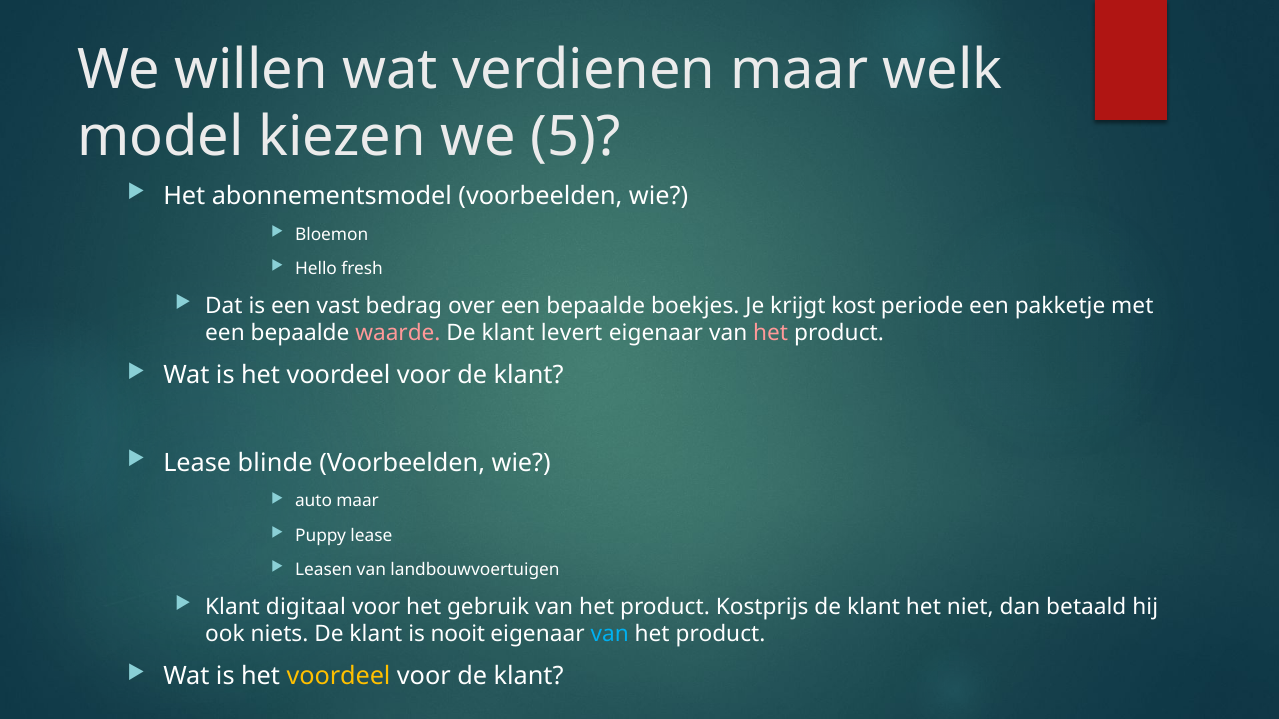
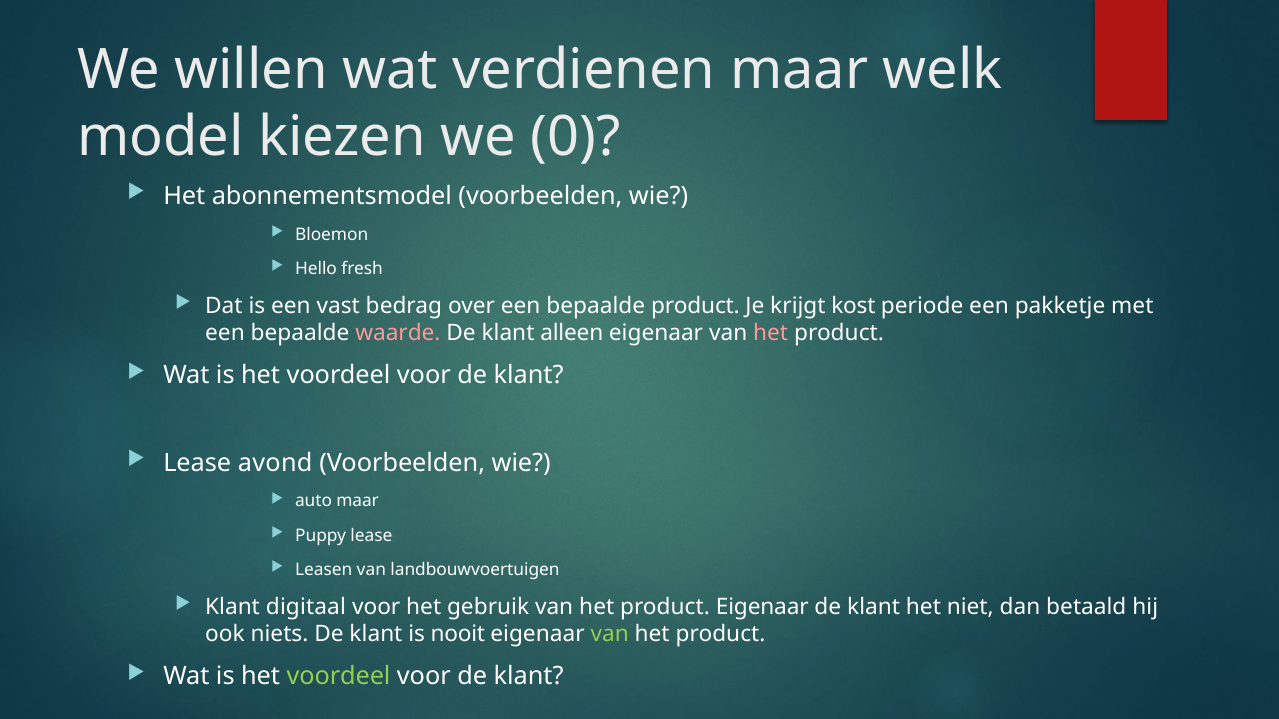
5: 5 -> 0 (576, 137)
bepaalde boekjes: boekjes -> product (695, 306)
levert: levert -> alleen (572, 333)
blinde: blinde -> avond (275, 463)
product Kostprijs: Kostprijs -> Eigenaar (762, 607)
van colour: light blue -> light green (610, 635)
voordeel colour: yellow -> light green (339, 677)
